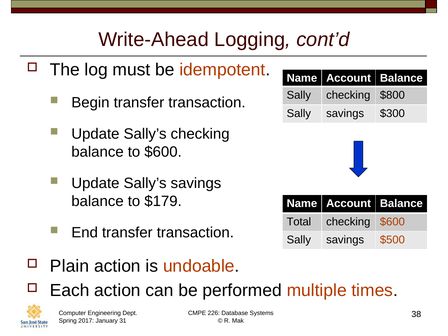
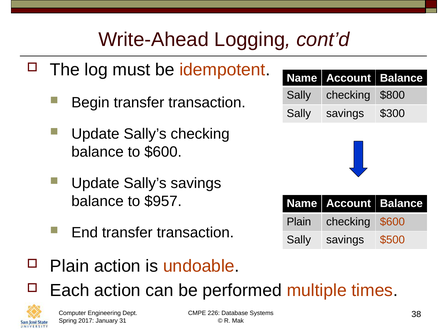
$179: $179 -> $957 (163, 201)
Total: Total -> Plain (299, 222)
